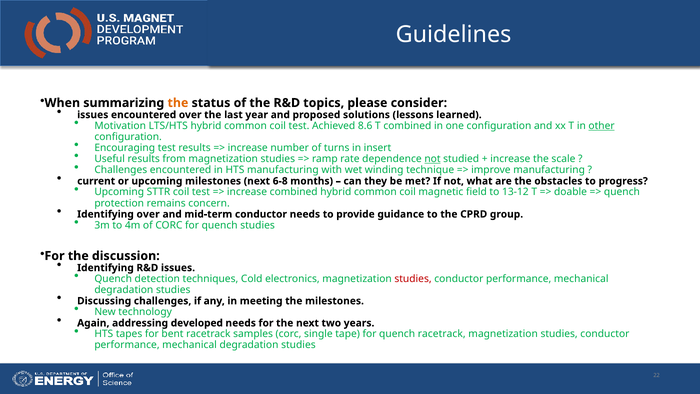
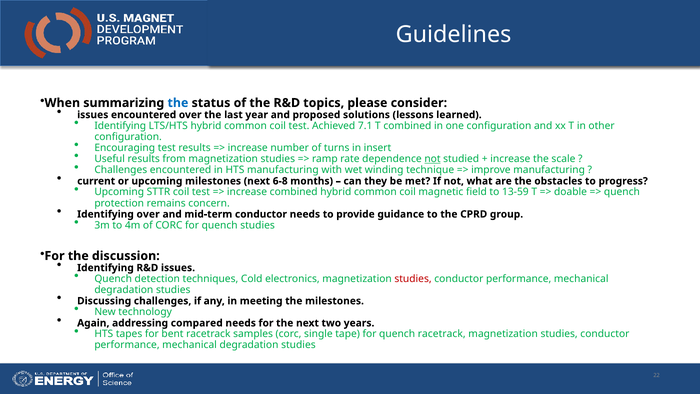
the colour: orange -> blue (178, 103)
Motivation: Motivation -> Identifying (120, 126)
8.6: 8.6 -> 7.1 (365, 126)
other underline: present -> none (602, 126)
13-12: 13-12 -> 13-59 (515, 192)
developed: developed -> compared (197, 323)
